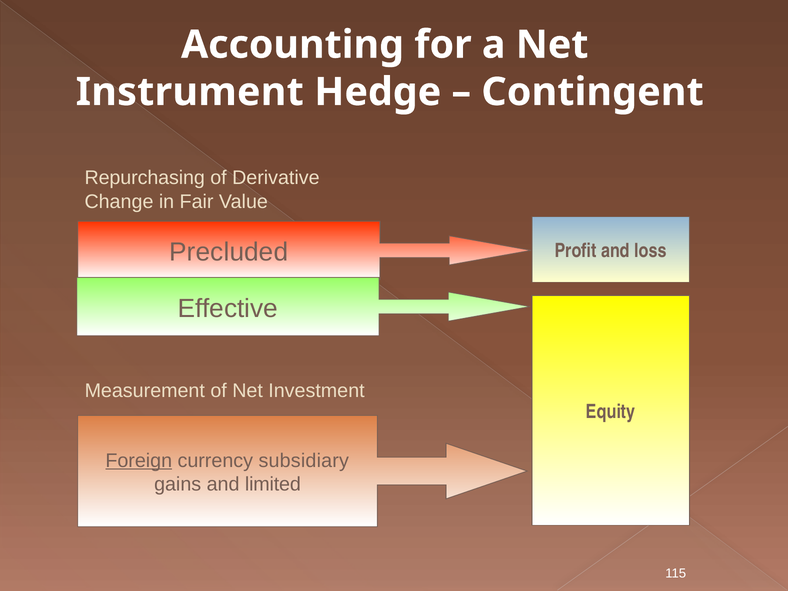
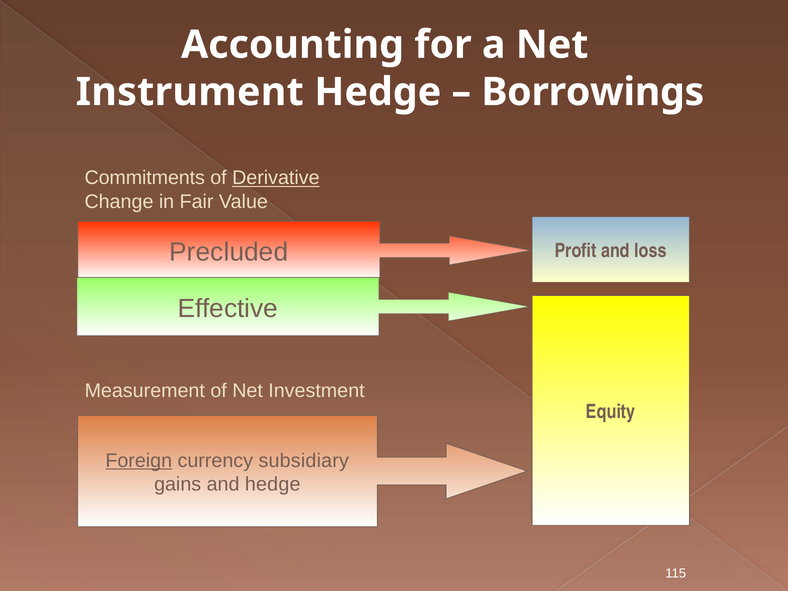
Contingent: Contingent -> Borrowings (593, 92)
Repurchasing: Repurchasing -> Commitments (145, 178)
Derivative underline: none -> present (276, 178)
and limited: limited -> hedge (273, 484)
